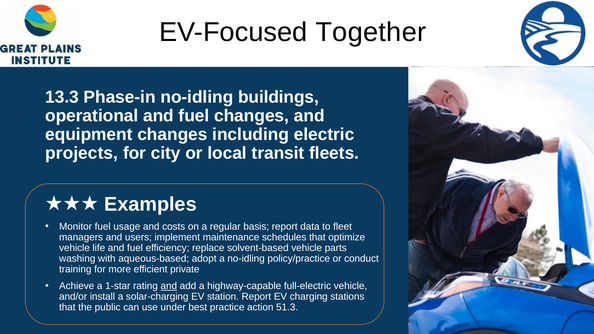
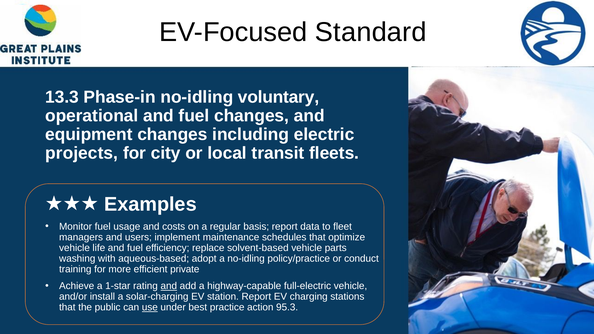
Together: Together -> Standard (371, 32)
buildings: buildings -> voluntary (279, 97)
use underline: none -> present (150, 308)
51.3: 51.3 -> 95.3 (287, 308)
